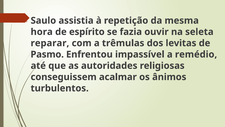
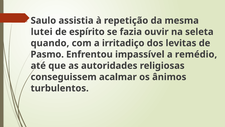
hora: hora -> lutei (42, 32)
reparar: reparar -> quando (50, 43)
trêmulas: trêmulas -> irritadiço (123, 43)
